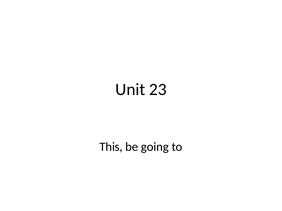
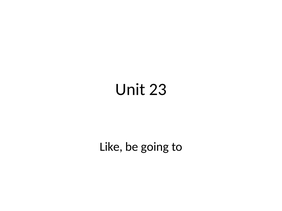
This: This -> Like (111, 147)
